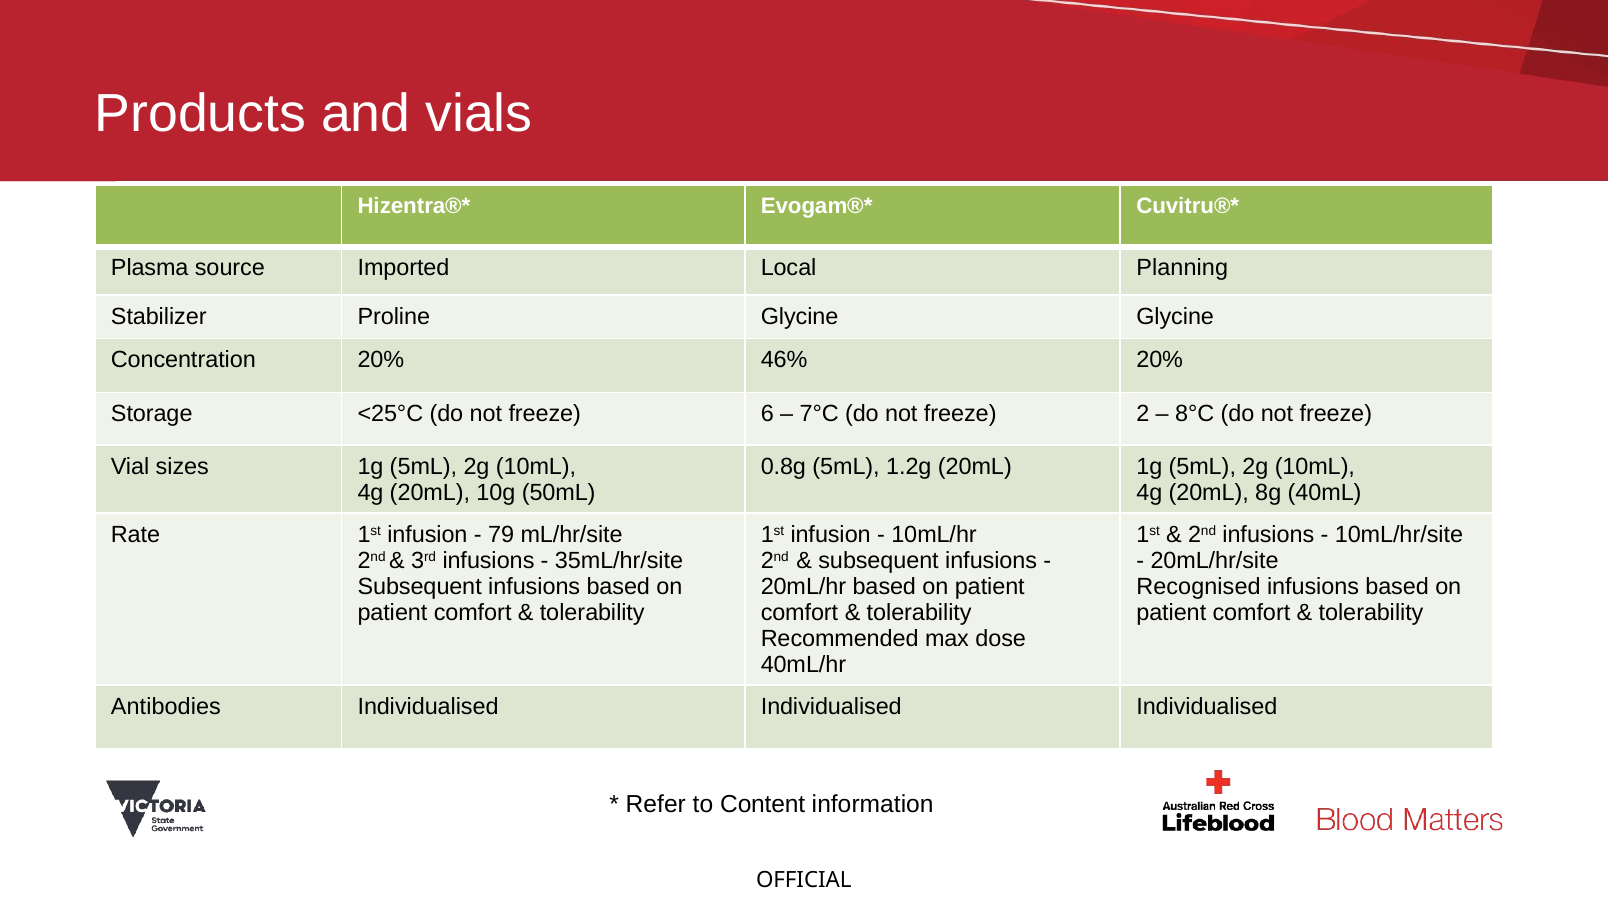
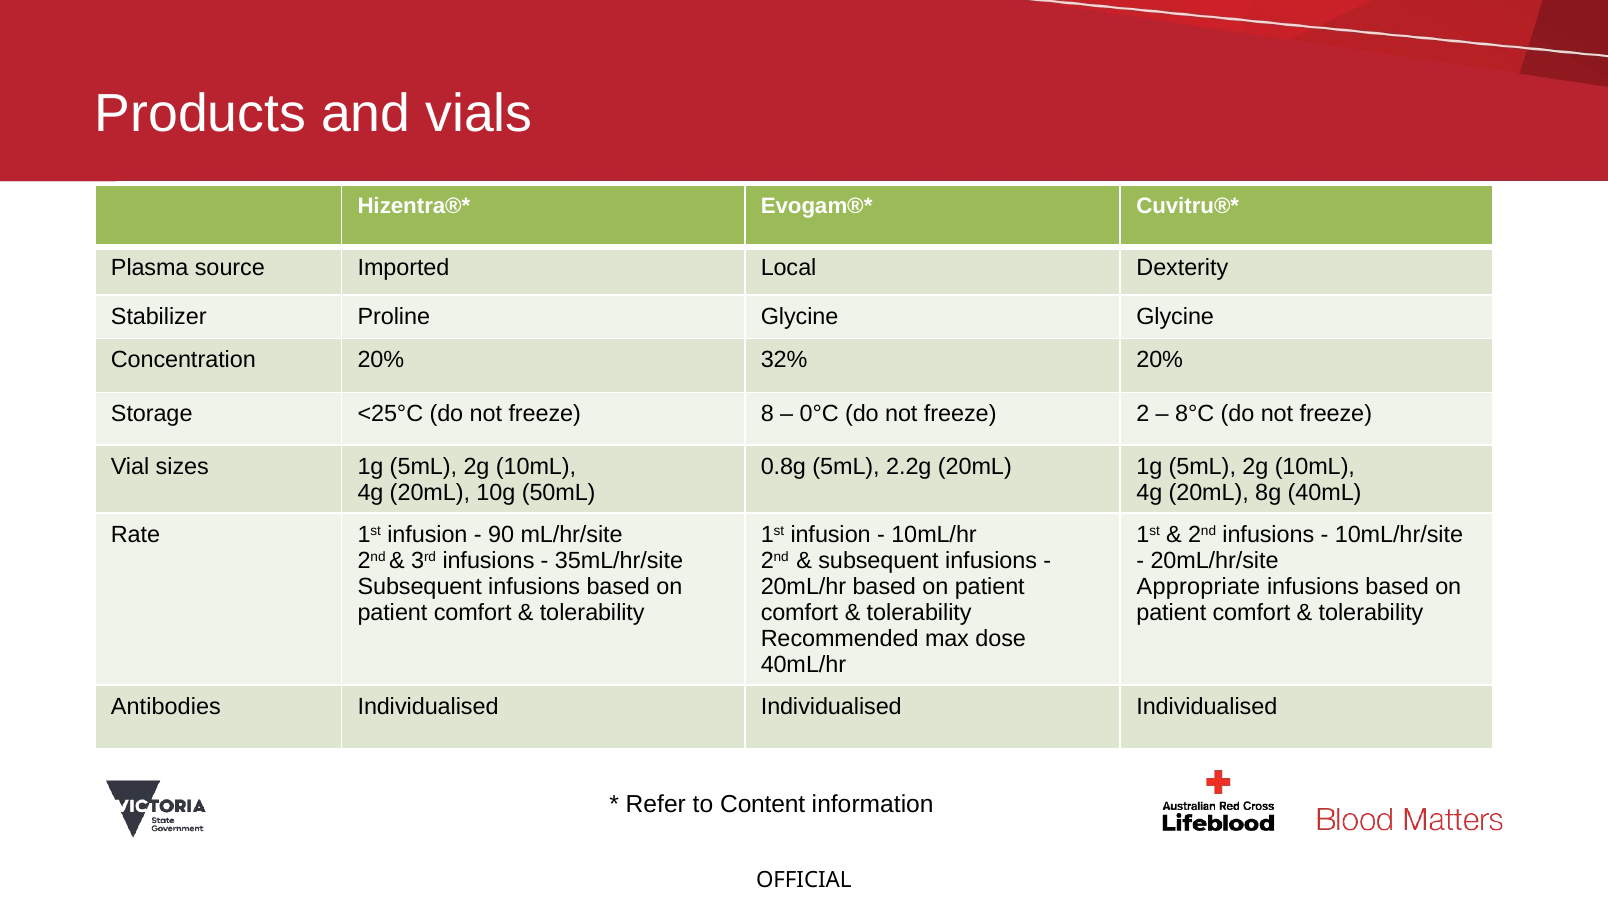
Planning: Planning -> Dexterity (1182, 268)
46%: 46% -> 32% (784, 360)
6: 6 -> 8 (767, 414)
7°C: 7°C -> 0°C (819, 414)
1.2g: 1.2g -> 2.2g (909, 467)
79: 79 -> 90 (501, 535)
Recognised: Recognised -> Appropriate (1198, 587)
